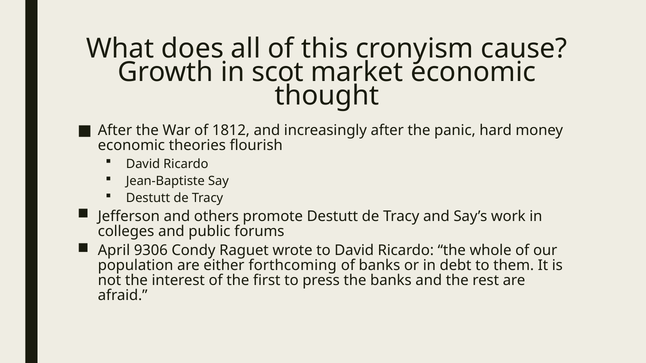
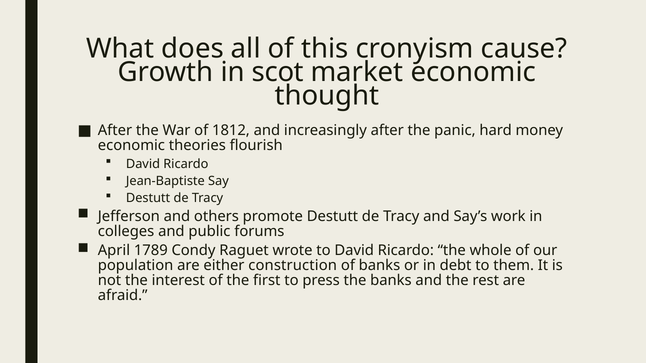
9306: 9306 -> 1789 (151, 251)
forthcoming: forthcoming -> construction (293, 266)
